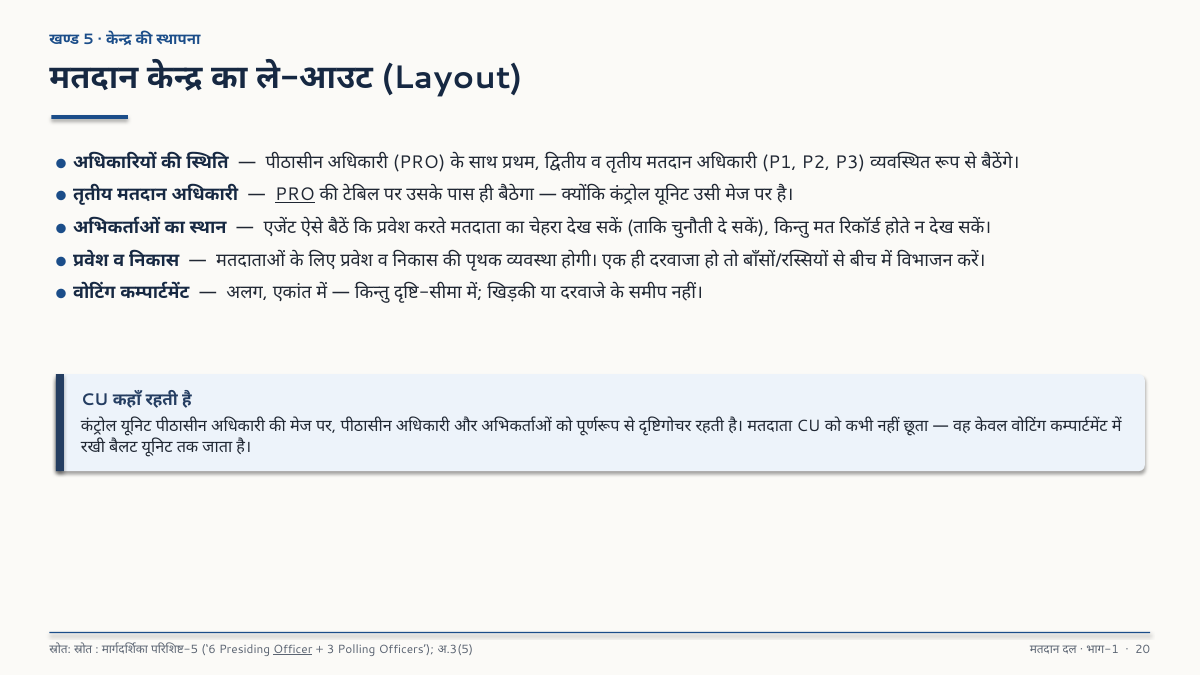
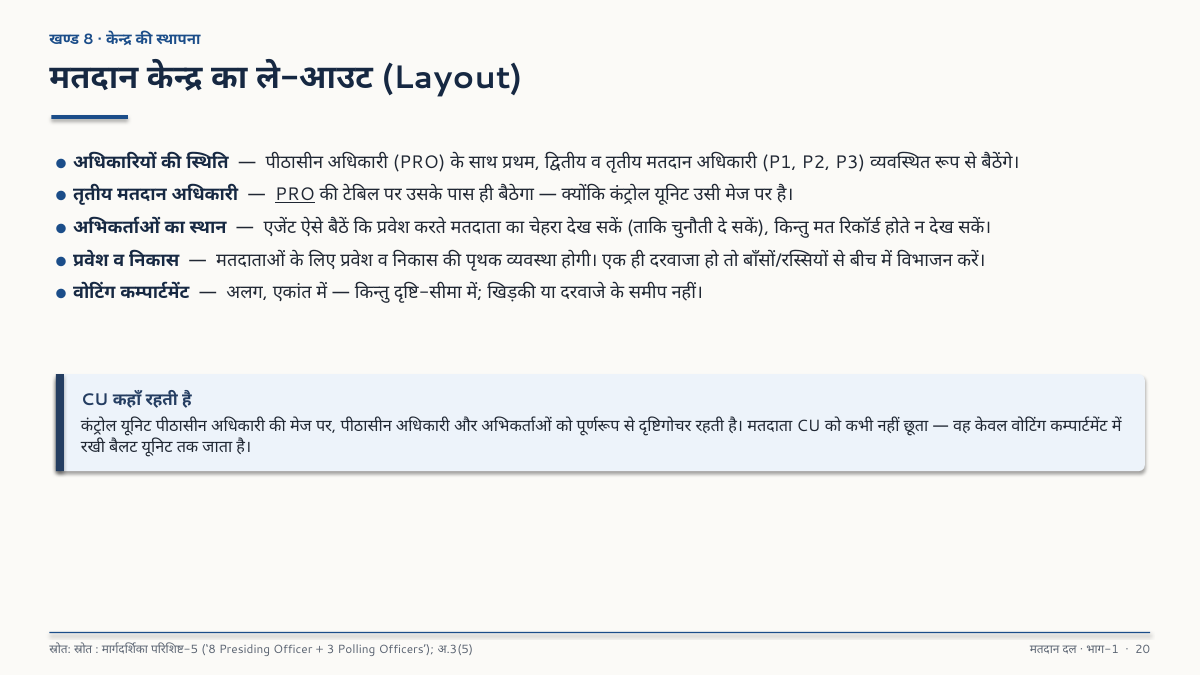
5: 5 -> 8 (88, 40)
6: 6 -> 8 (209, 650)
Officer underline: present -> none (293, 650)
